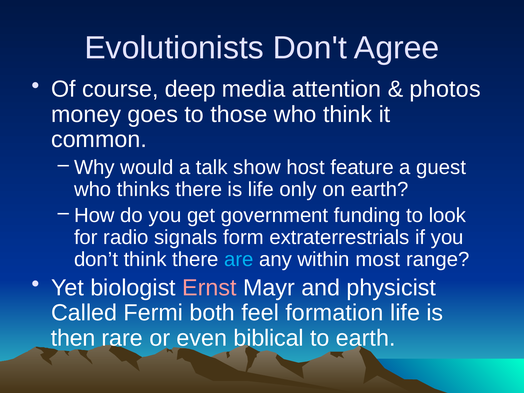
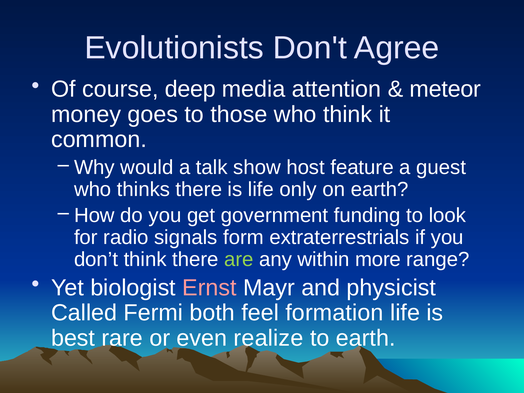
photos: photos -> meteor (445, 89)
are colour: light blue -> light green (239, 259)
most: most -> more (378, 259)
then: then -> best (73, 338)
biblical: biblical -> realize (269, 338)
